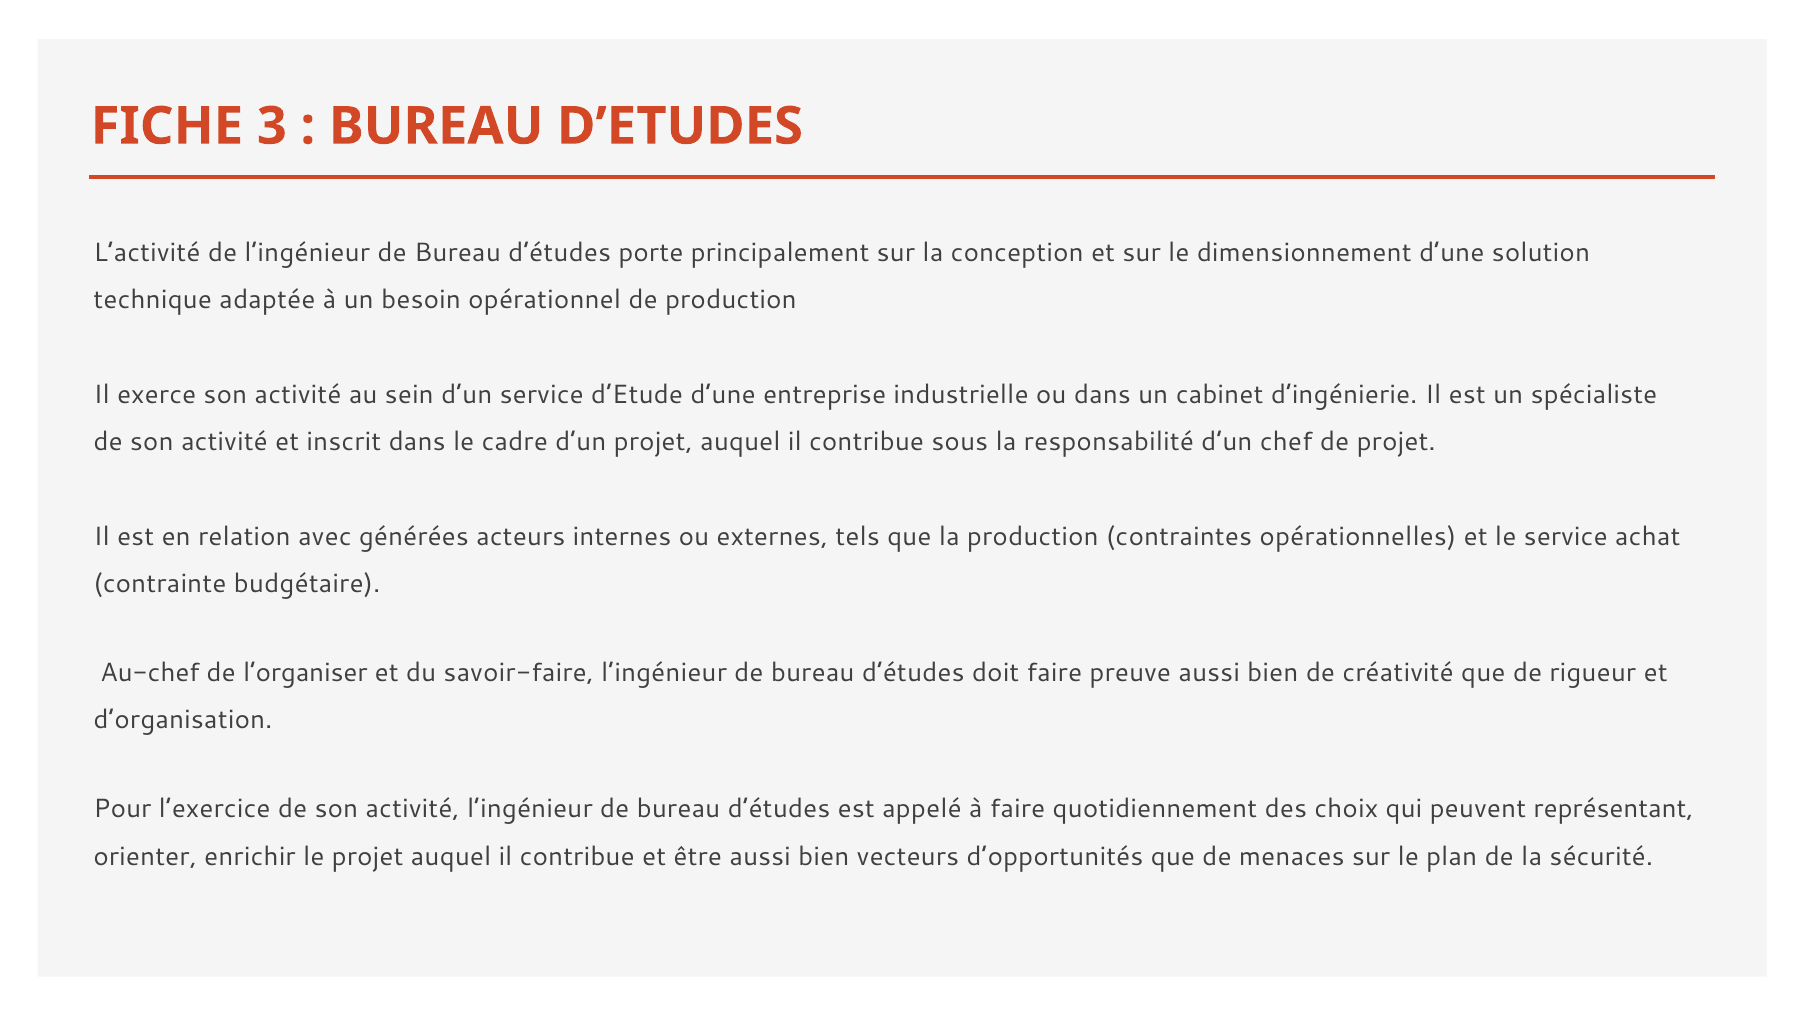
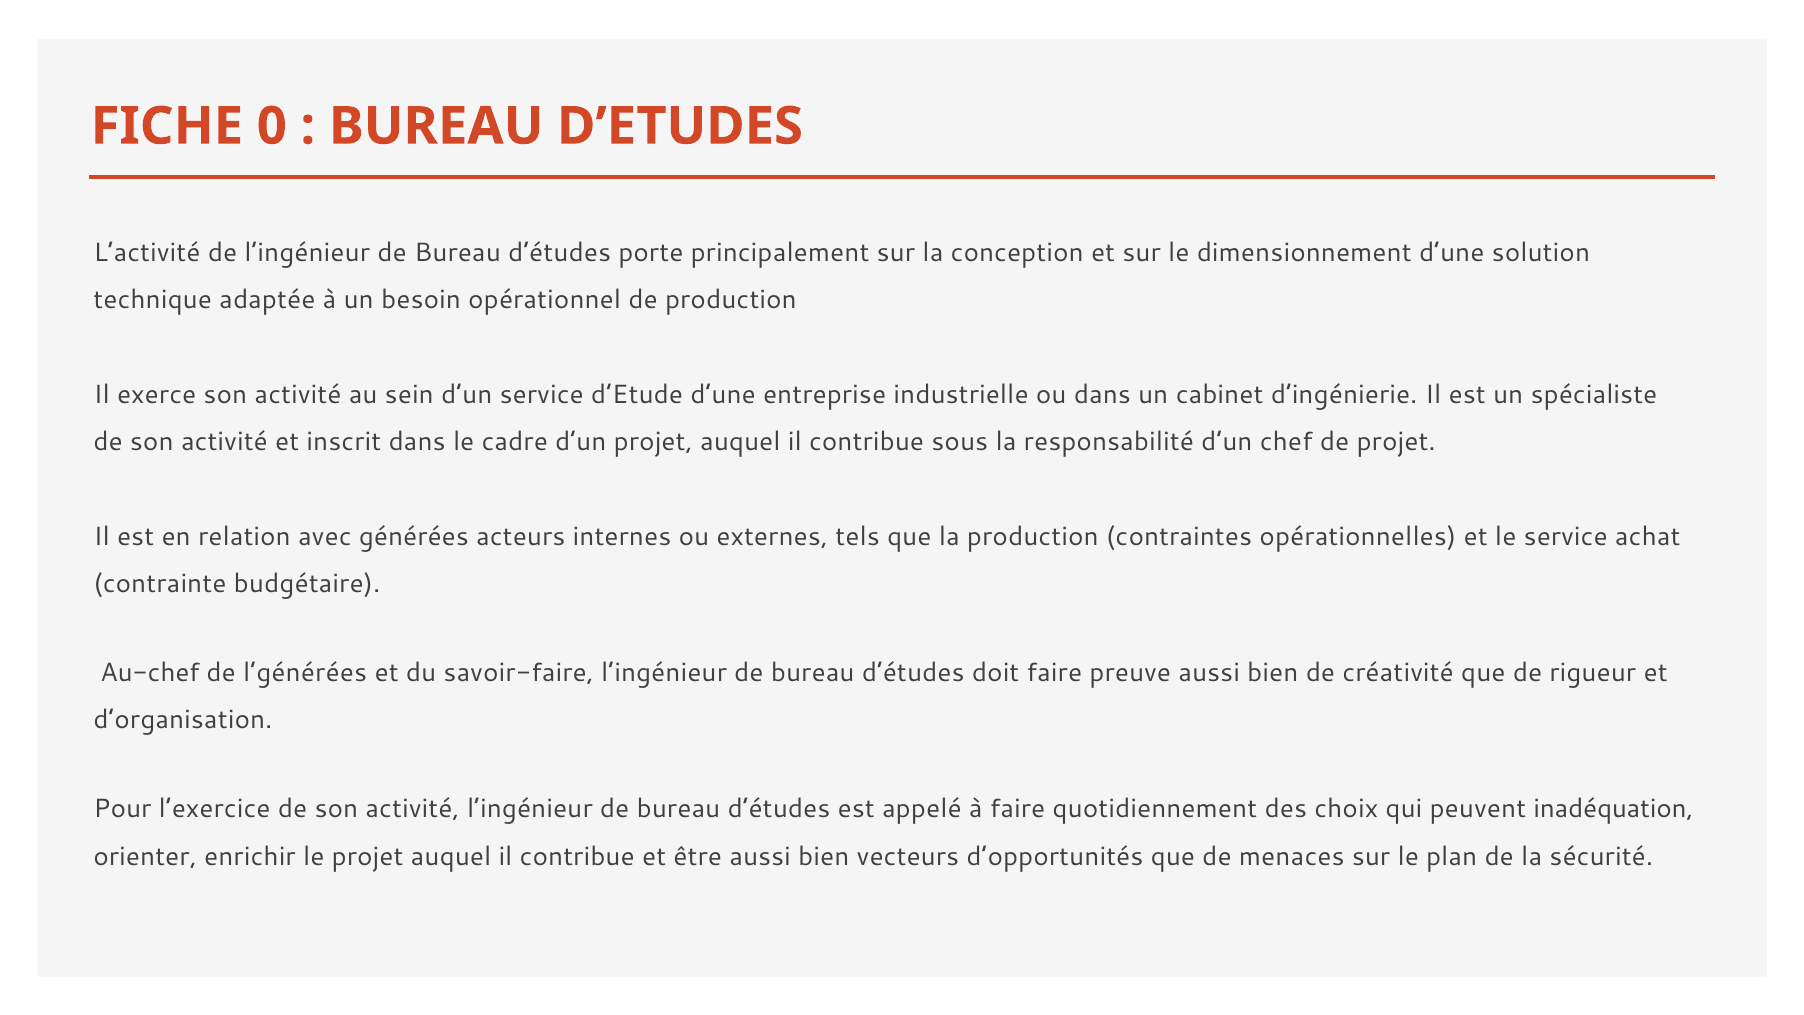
3: 3 -> 0 (272, 126)
l’organiser: l’organiser -> l’générées (305, 673)
représentant: représentant -> inadéquation (1614, 809)
